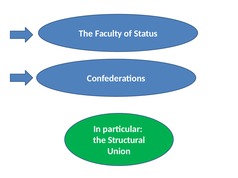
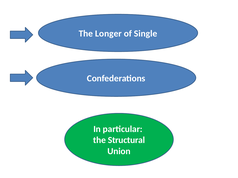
Faculty: Faculty -> Longer (108, 34)
Status: Status -> Single (146, 34)
